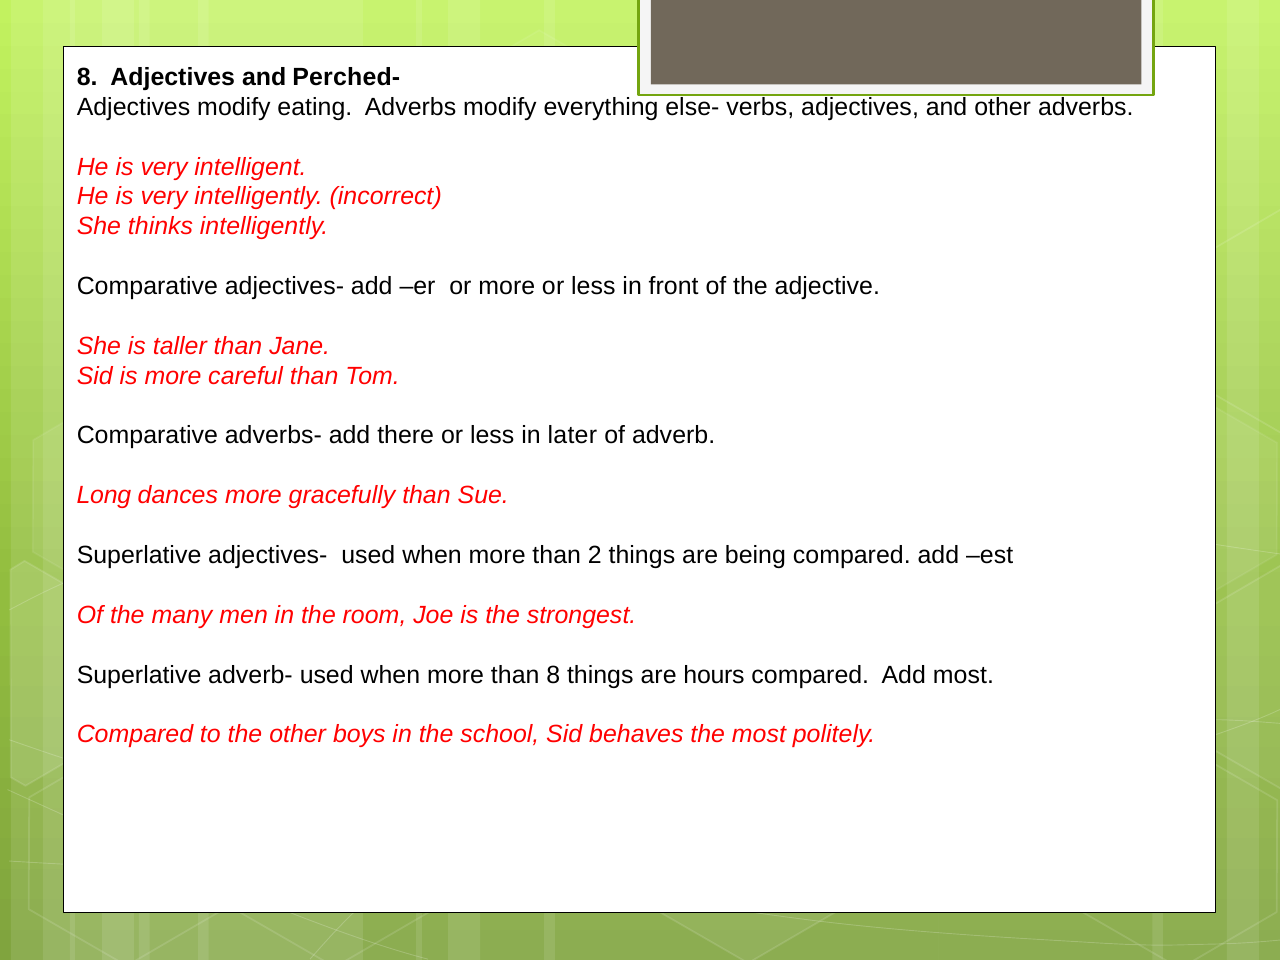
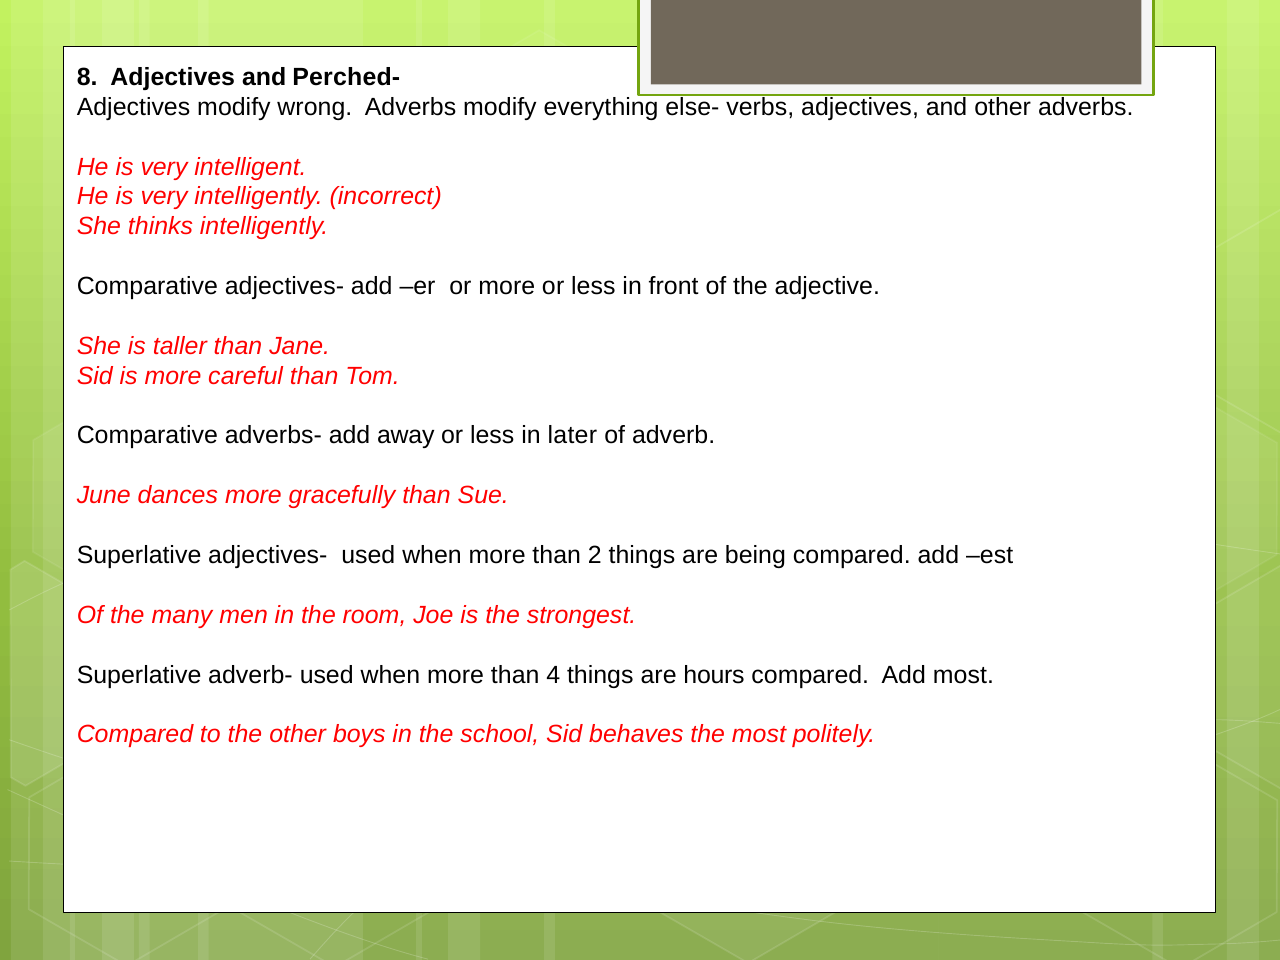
eating: eating -> wrong (315, 107)
there: there -> away (406, 436)
Long: Long -> June (104, 496)
than 8: 8 -> 4 (553, 675)
